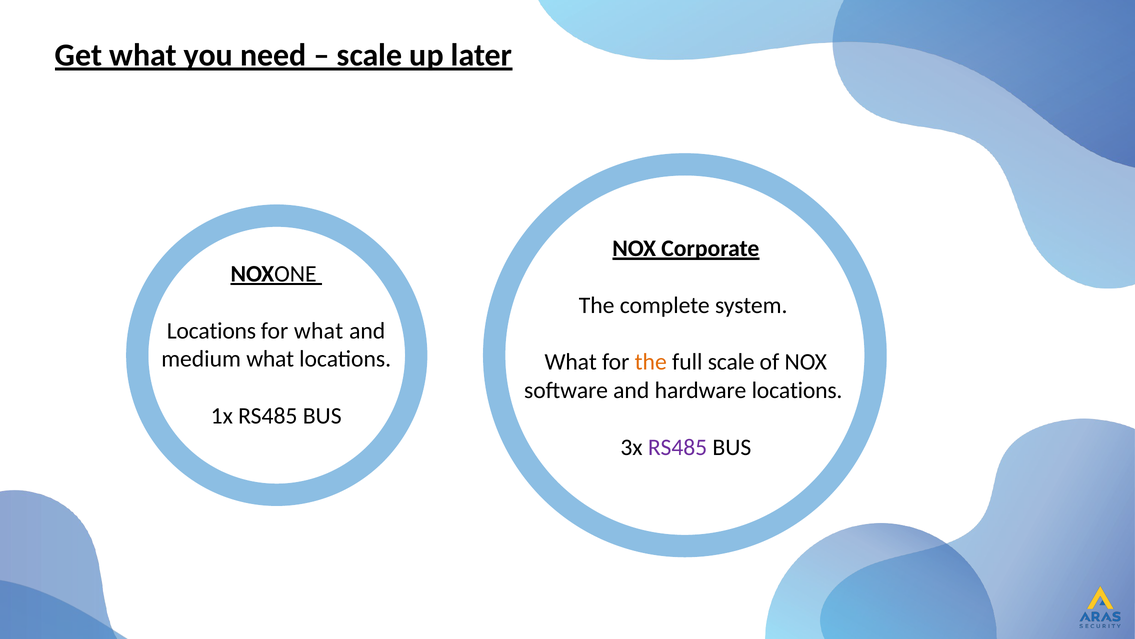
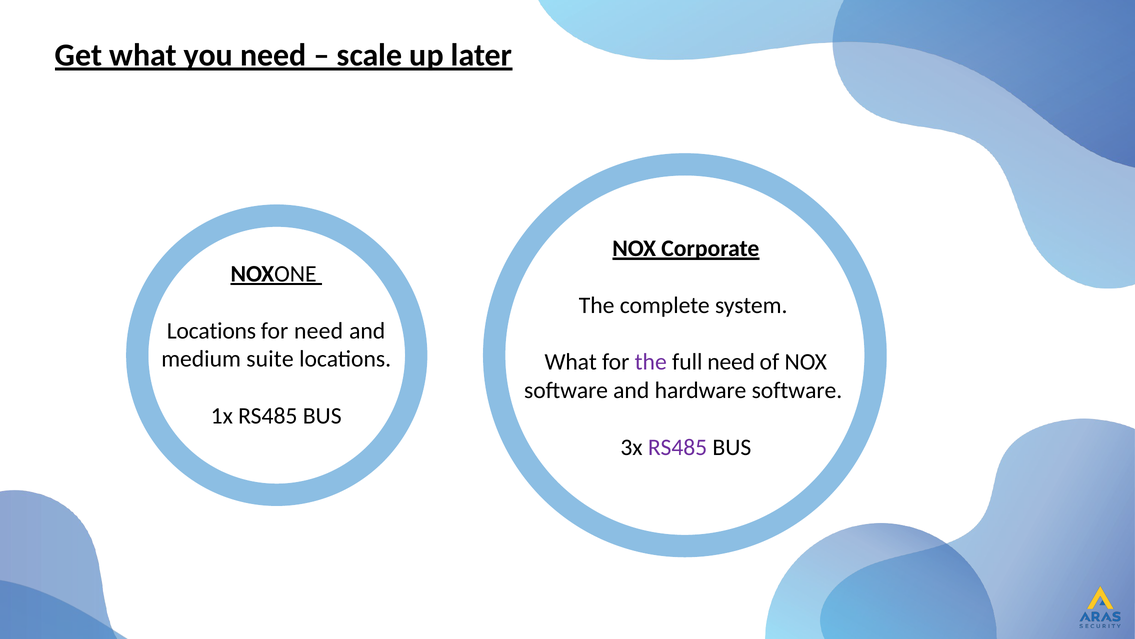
for what: what -> need (319, 330)
medium what: what -> suite (270, 359)
the colour: orange -> purple (651, 362)
full scale: scale -> need (731, 362)
hardware locations: locations -> software (797, 390)
